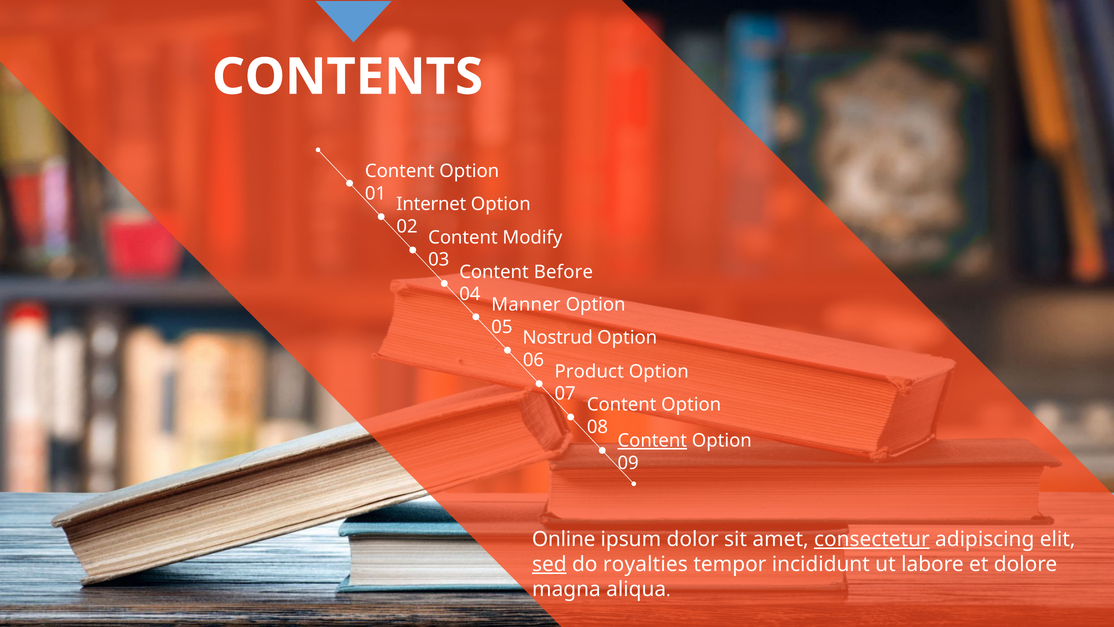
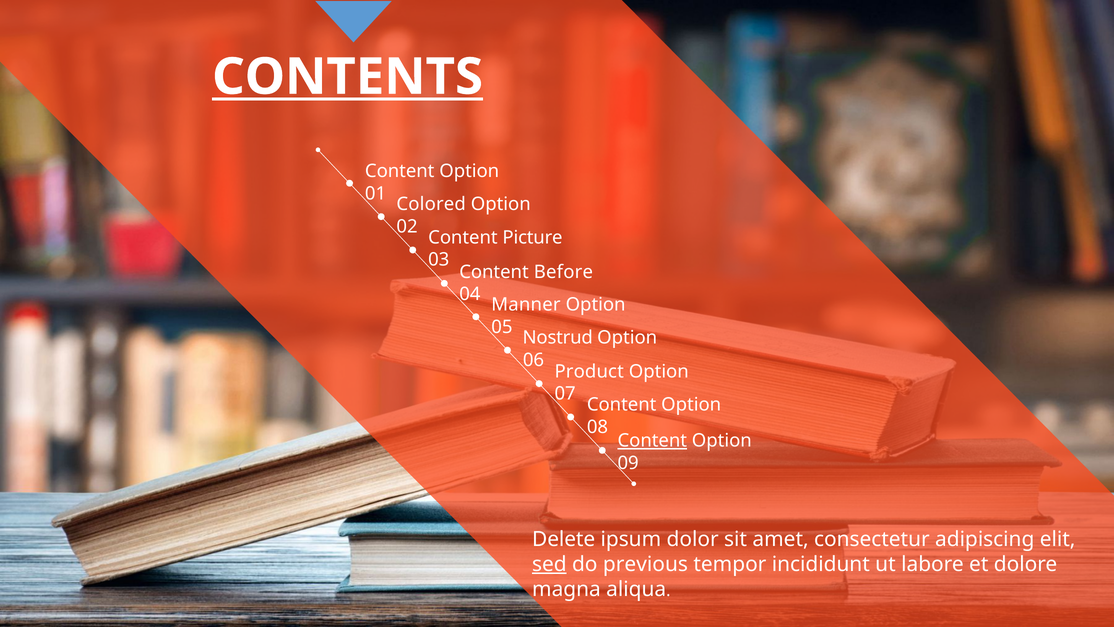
CONTENTS underline: none -> present (348, 77)
Internet: Internet -> Colored (431, 204)
Modify: Modify -> Picture (533, 237)
Online: Online -> Delete (564, 539)
consectetur underline: present -> none (872, 539)
royalties: royalties -> previous (645, 564)
